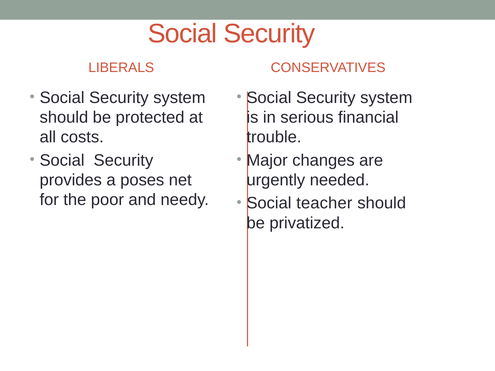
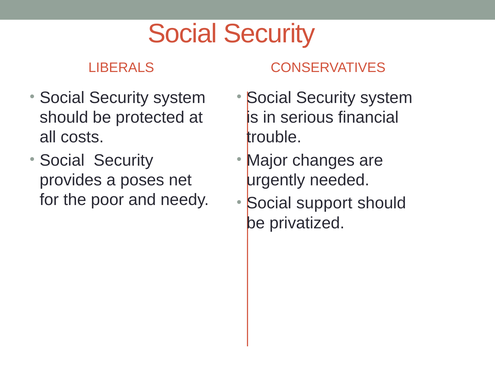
teacher: teacher -> support (324, 203)
